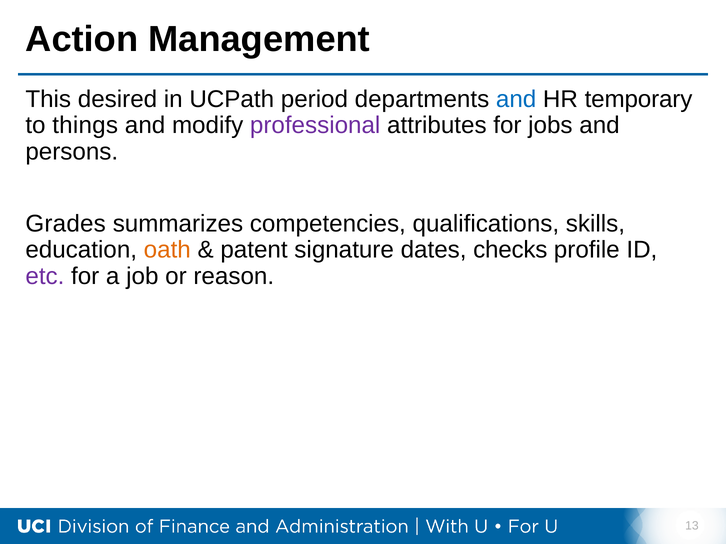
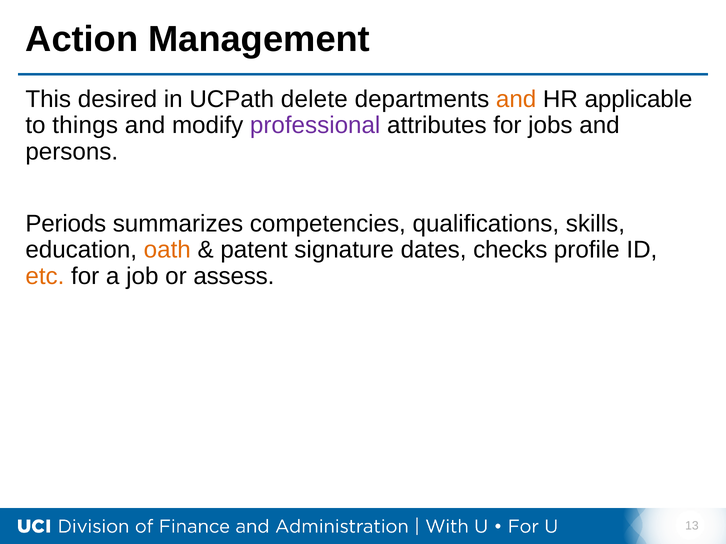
period: period -> delete (314, 99)
and colour: blue -> orange (516, 99)
temporary: temporary -> applicable (639, 99)
Grades: Grades -> Periods (66, 224)
etc colour: purple -> orange (45, 276)
reason: reason -> assess (234, 276)
